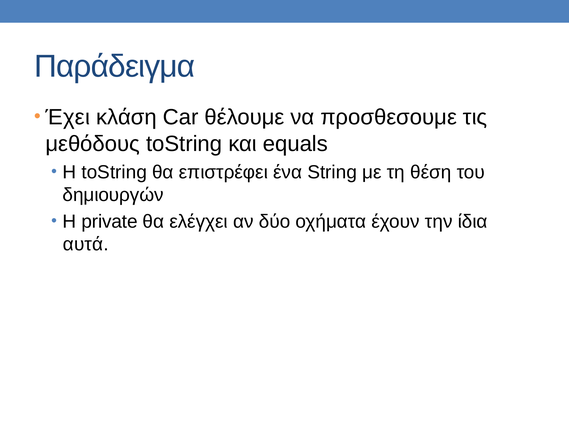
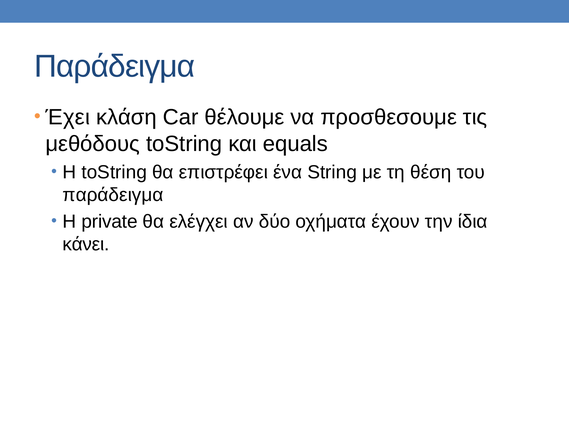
δημιουργών: δημιουργών -> παράδειγμα (113, 195)
αυτά: αυτά -> κάνει (86, 244)
